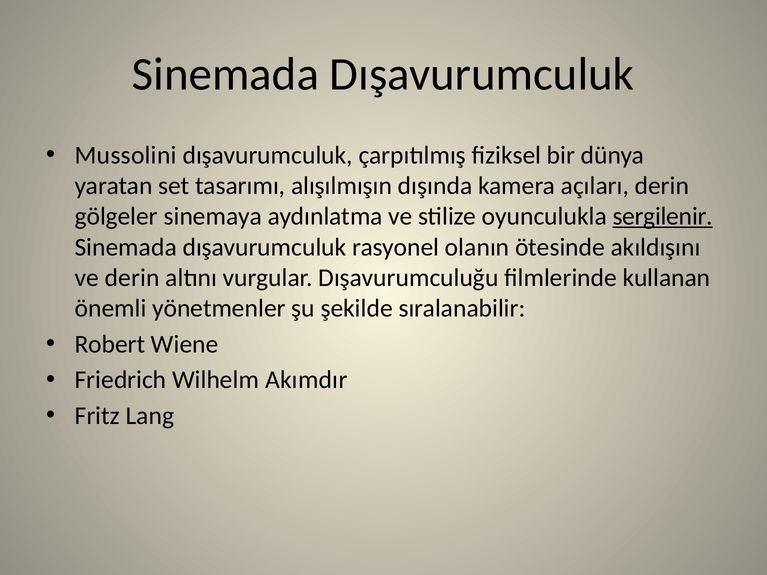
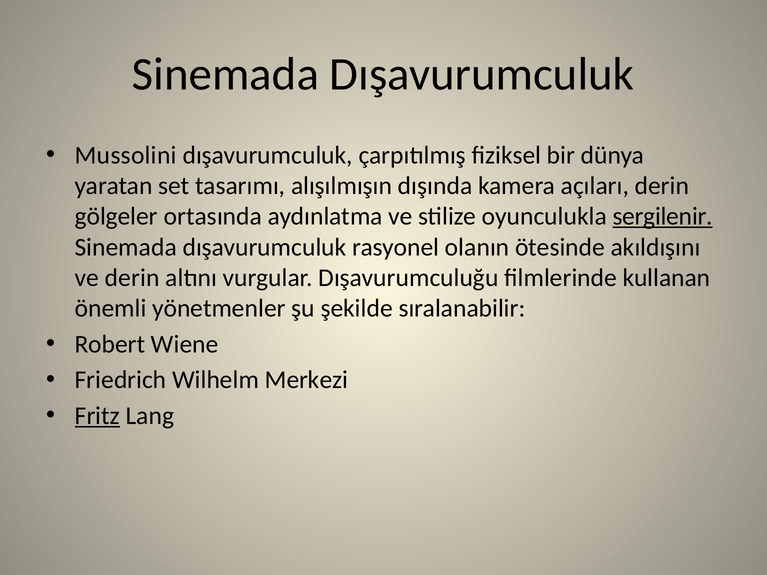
sinemaya: sinemaya -> ortasında (213, 217)
Akımdır: Akımdır -> Merkezi (306, 380)
Fritz underline: none -> present (97, 416)
